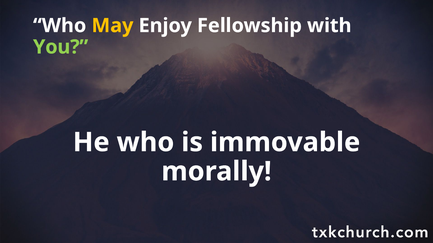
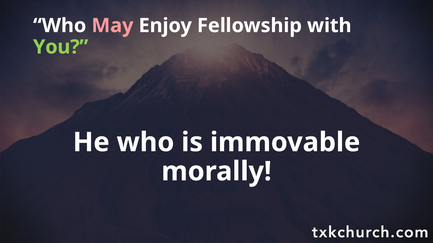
May colour: yellow -> pink (112, 26)
